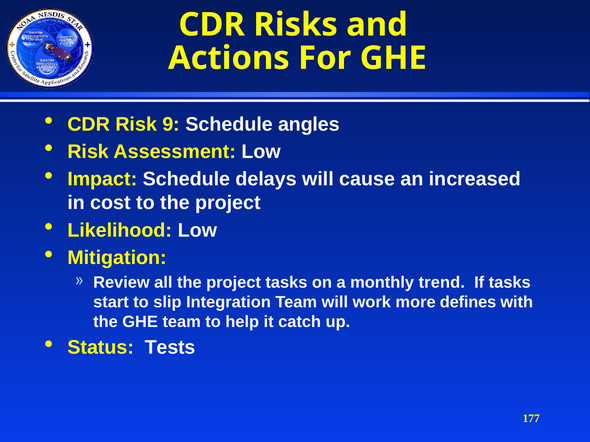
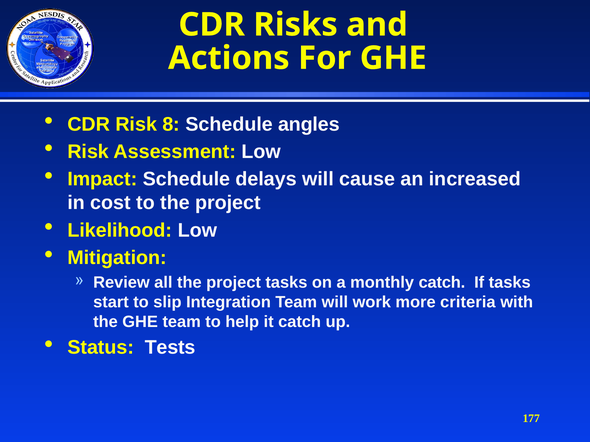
9: 9 -> 8 (171, 124)
monthly trend: trend -> catch (442, 283)
defines: defines -> criteria (468, 302)
